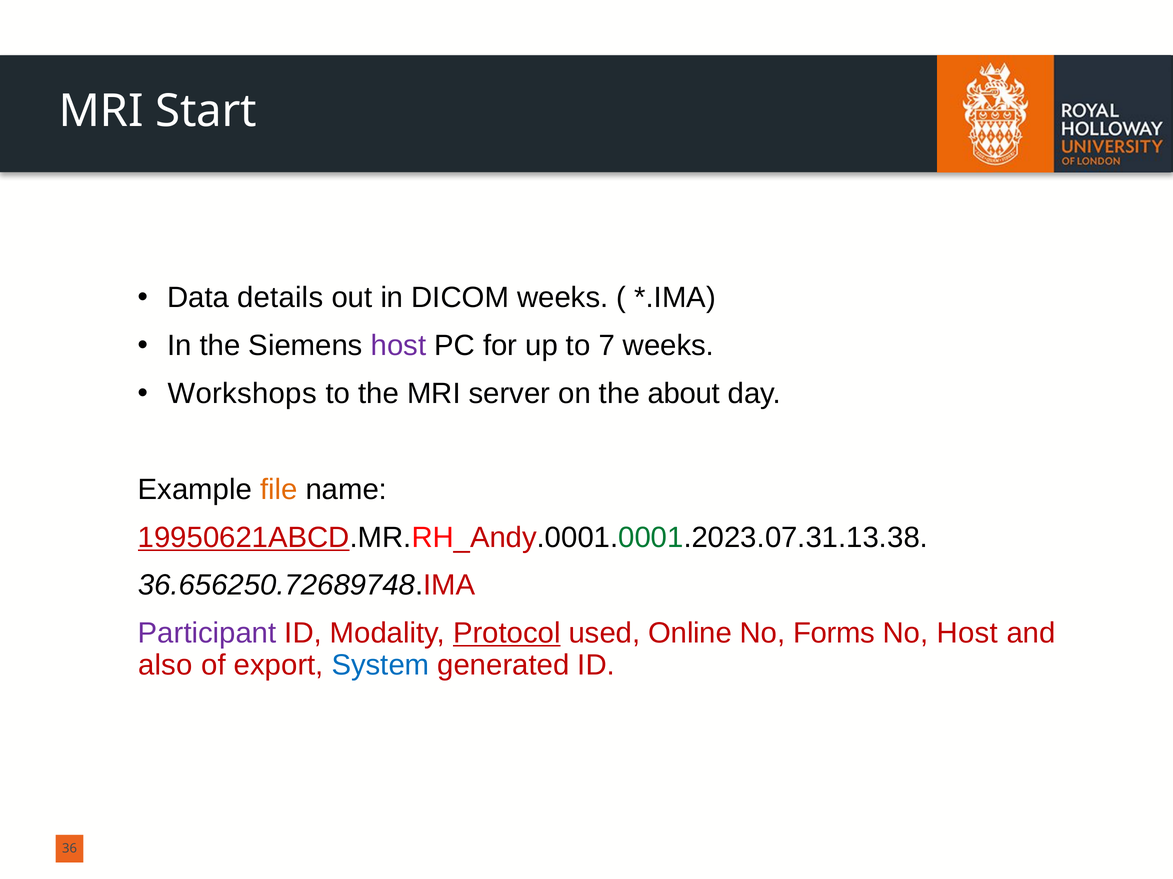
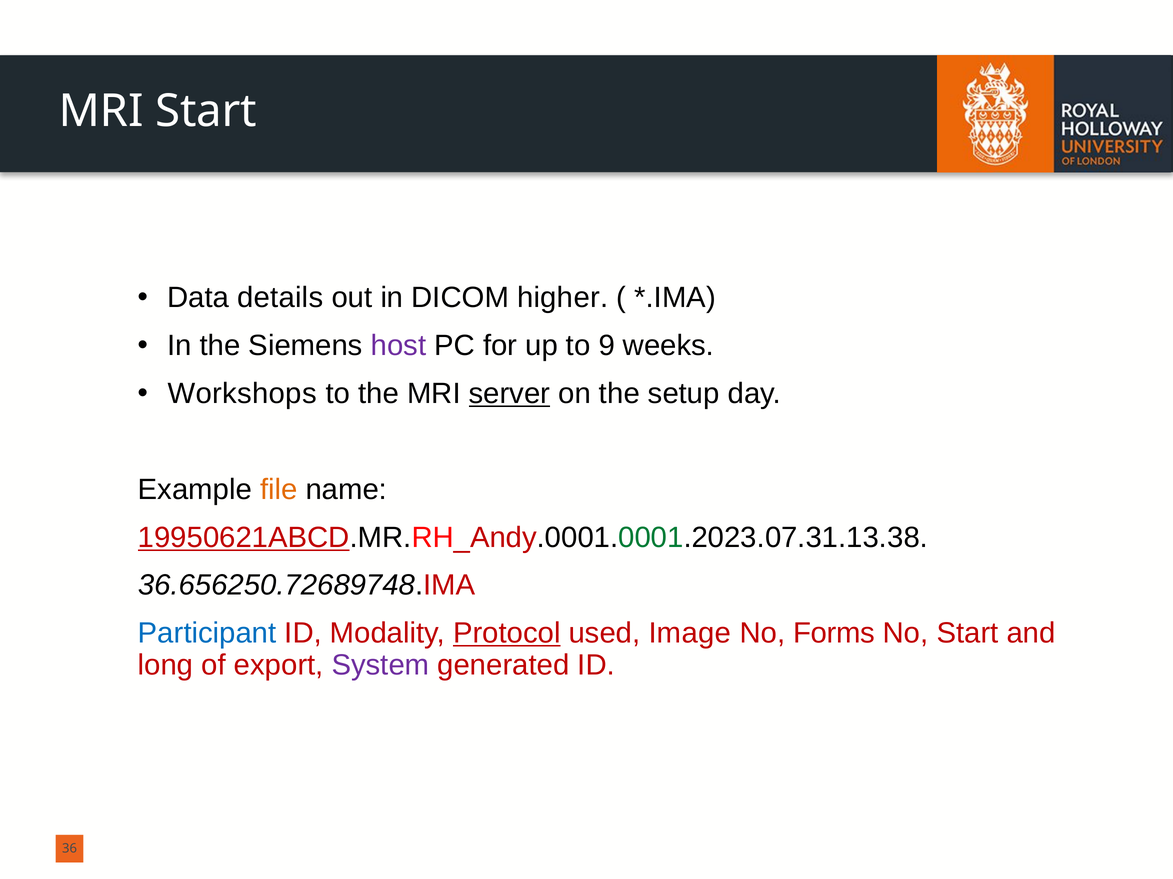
DICOM weeks: weeks -> higher (563, 298)
7: 7 -> 9 (607, 346)
server underline: none -> present (509, 394)
about: about -> setup (684, 394)
Participant colour: purple -> blue (207, 634)
Online: Online -> Image (690, 634)
No Host: Host -> Start (968, 634)
also: also -> long (166, 665)
System colour: blue -> purple (380, 665)
